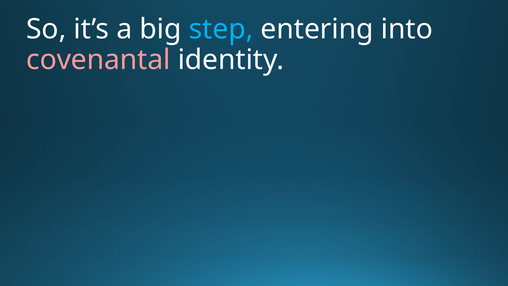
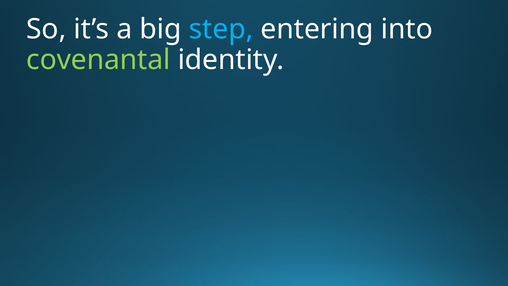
covenantal colour: pink -> light green (98, 60)
